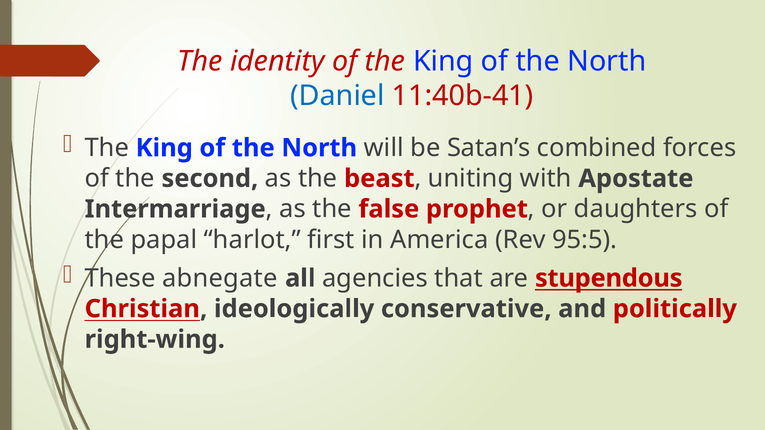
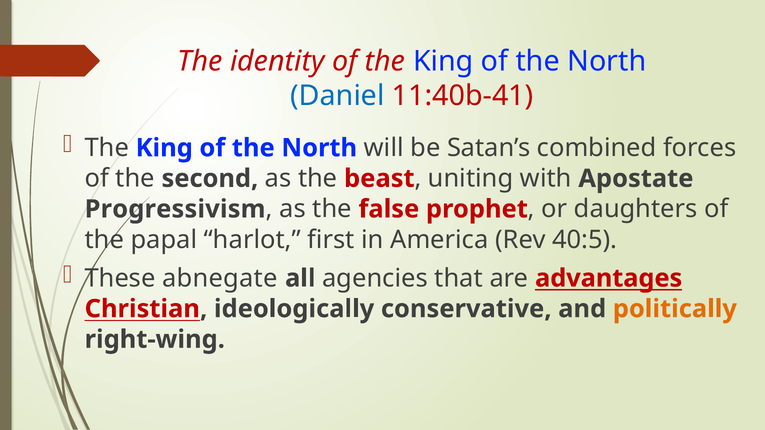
Intermarriage: Intermarriage -> Progressivism (175, 209)
95:5: 95:5 -> 40:5 (585, 240)
stupendous: stupendous -> advantages (609, 278)
politically colour: red -> orange (675, 309)
